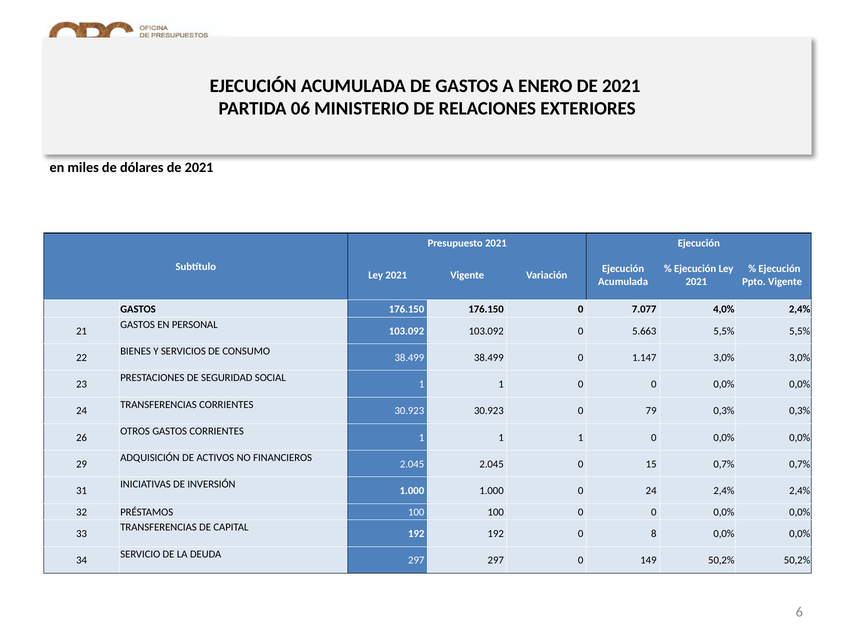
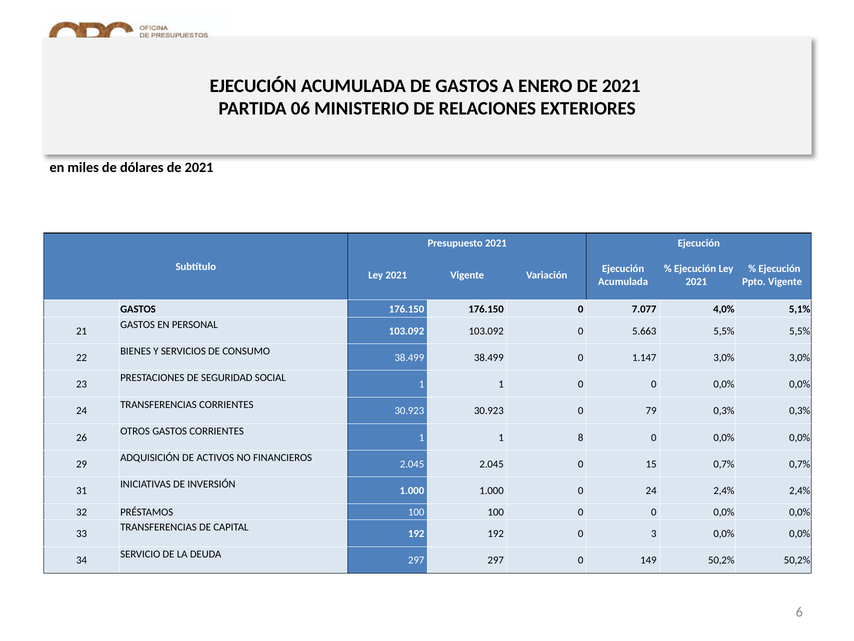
4,0% 2,4%: 2,4% -> 5,1% (800, 309)
1 1 1: 1 -> 8 (581, 437)
8: 8 -> 3 (654, 533)
